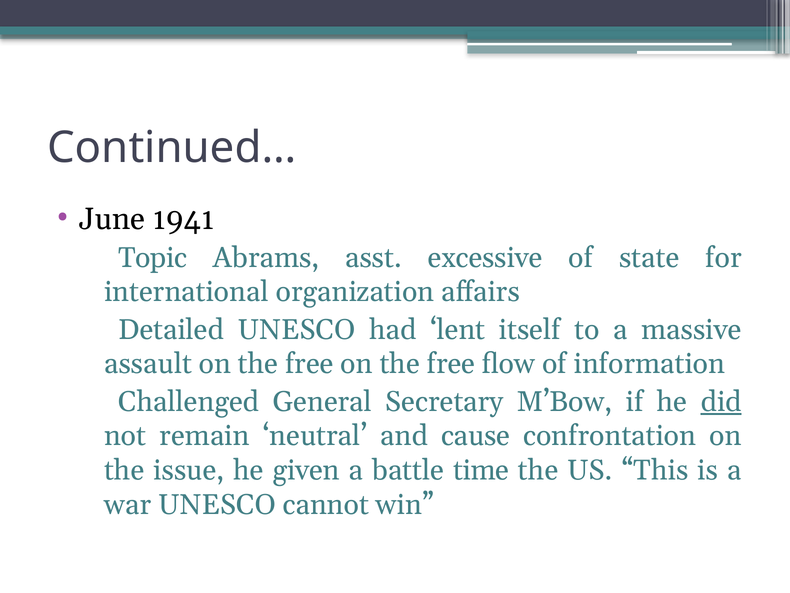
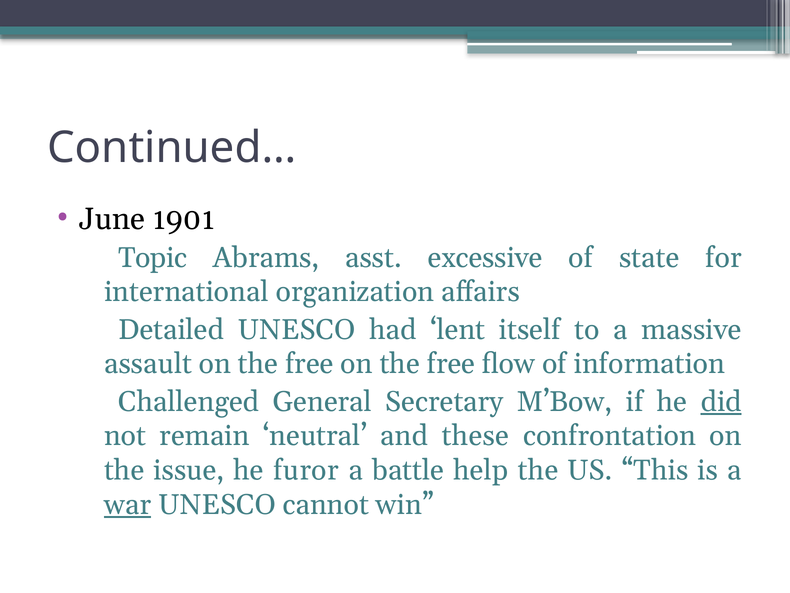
1941: 1941 -> 1901 (184, 219)
cause: cause -> these (475, 436)
given: given -> furor (306, 470)
time: time -> help (481, 470)
war underline: none -> present (128, 504)
